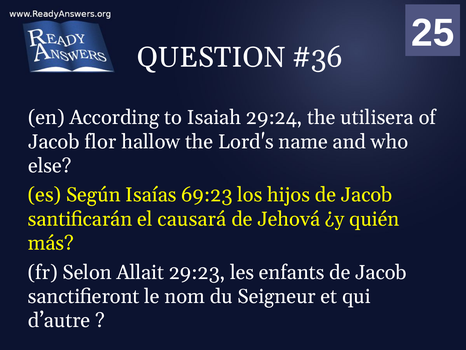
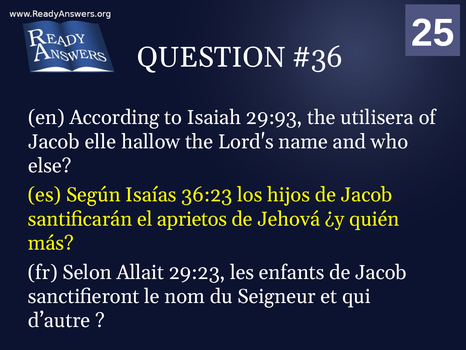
29:24: 29:24 -> 29:93 (274, 117)
flor: flor -> elle (100, 142)
69:23: 69:23 -> 36:23 (207, 195)
causará: causará -> aprietos (192, 219)
